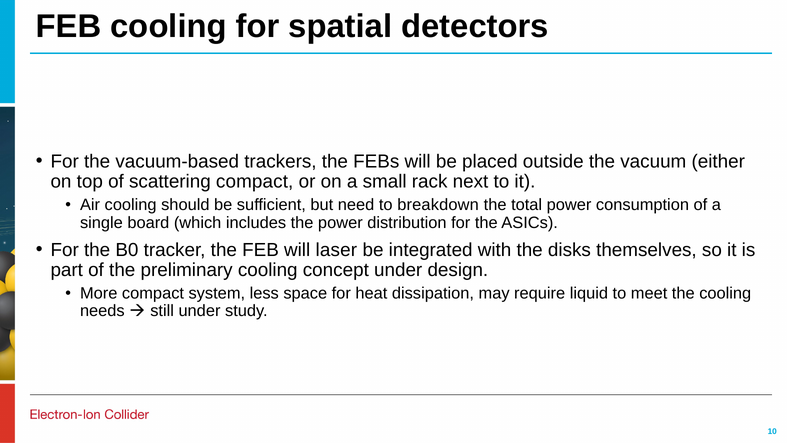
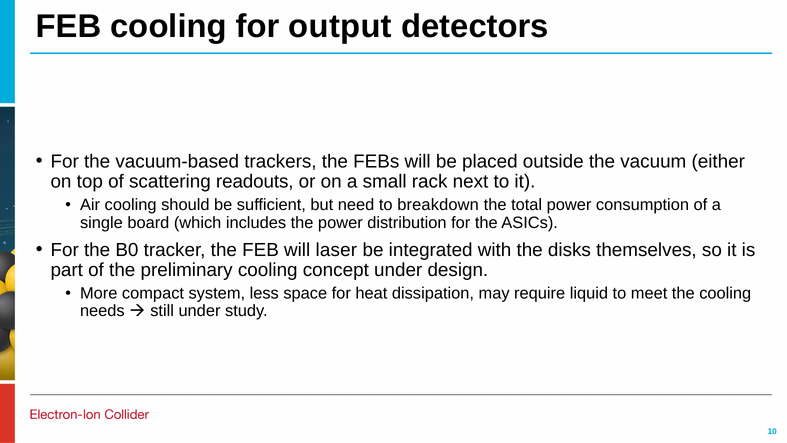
spatial: spatial -> output (340, 26)
scattering compact: compact -> readouts (255, 182)
